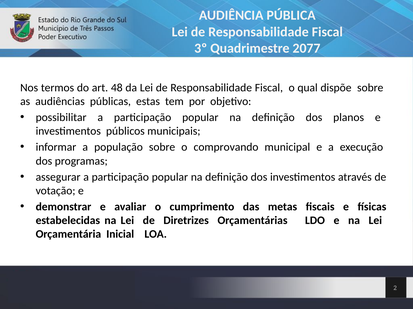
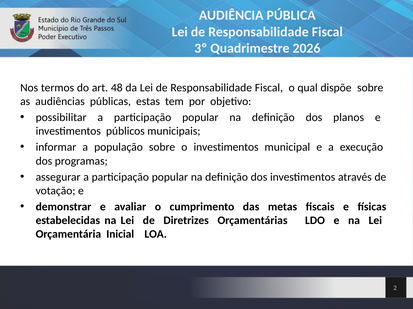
2077: 2077 -> 2026 (306, 49)
o comprovando: comprovando -> investimentos (226, 148)
